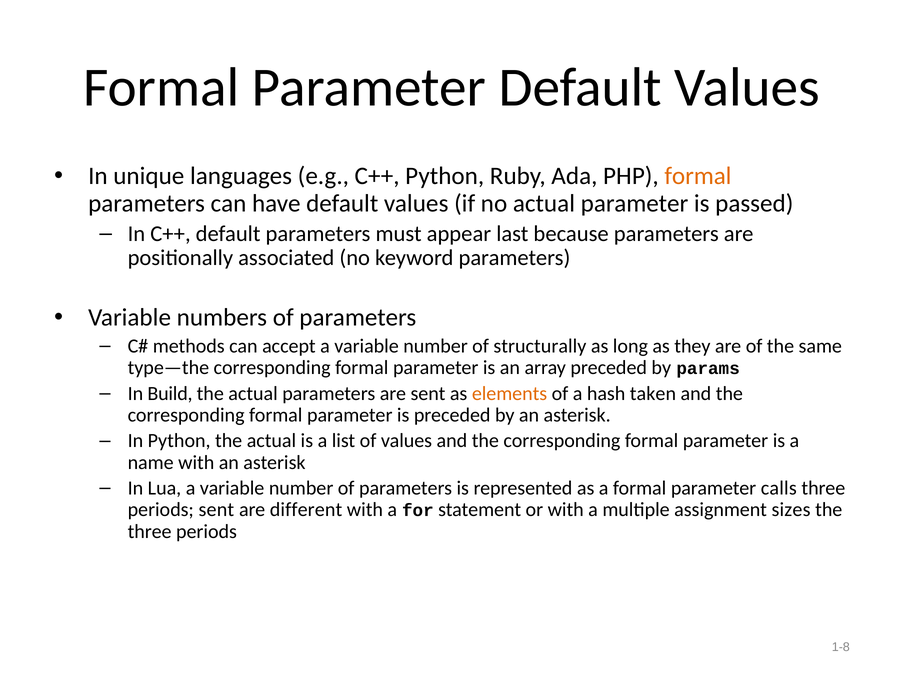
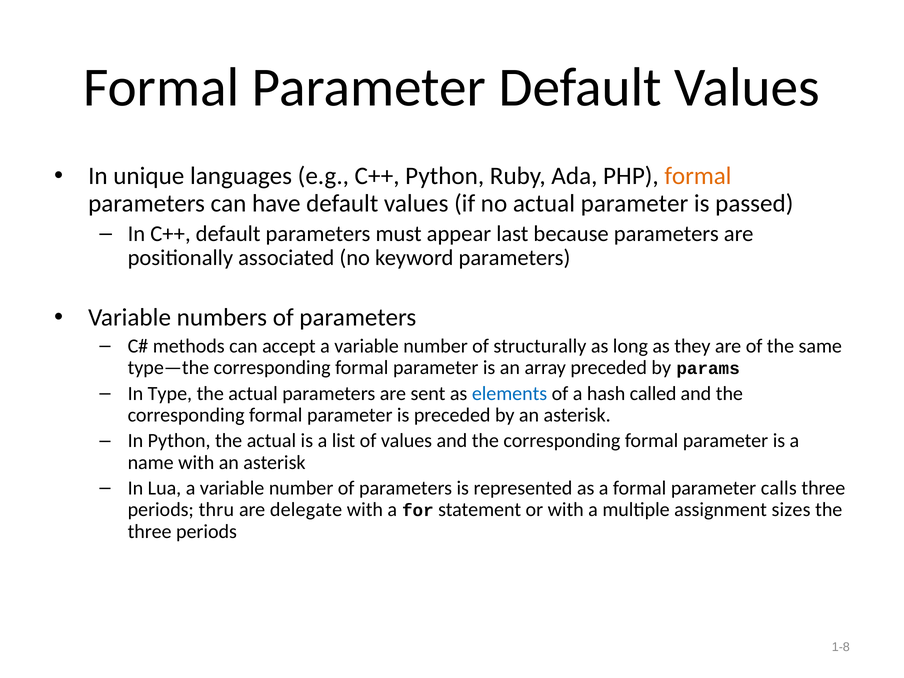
Build: Build -> Type (170, 393)
elements colour: orange -> blue (510, 393)
taken: taken -> called (653, 393)
periods sent: sent -> thru (216, 510)
different: different -> delegate (306, 510)
